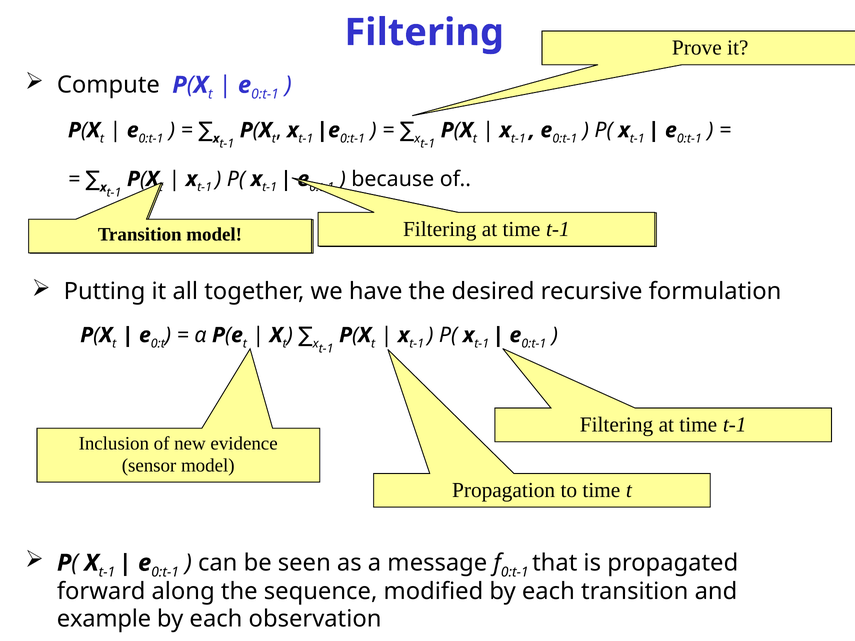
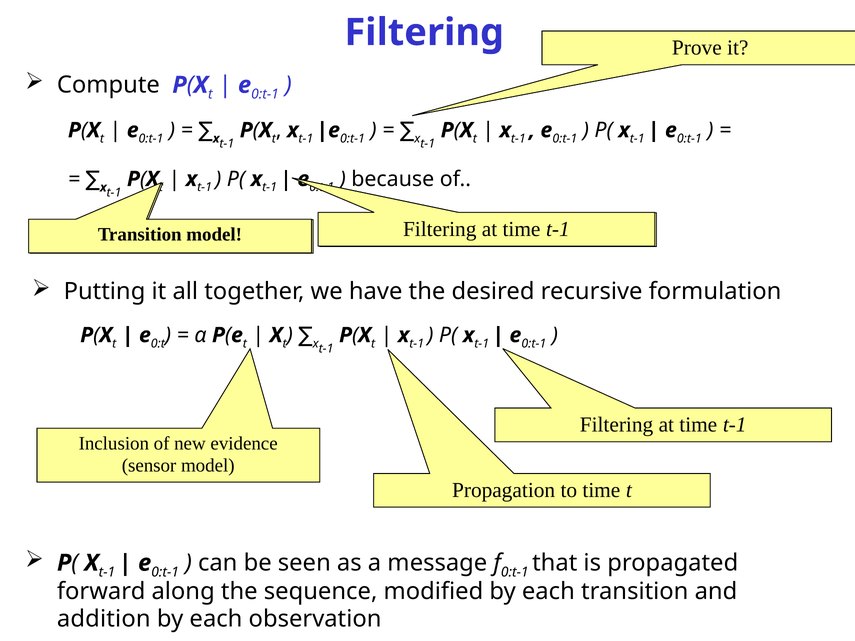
example: example -> addition (104, 619)
